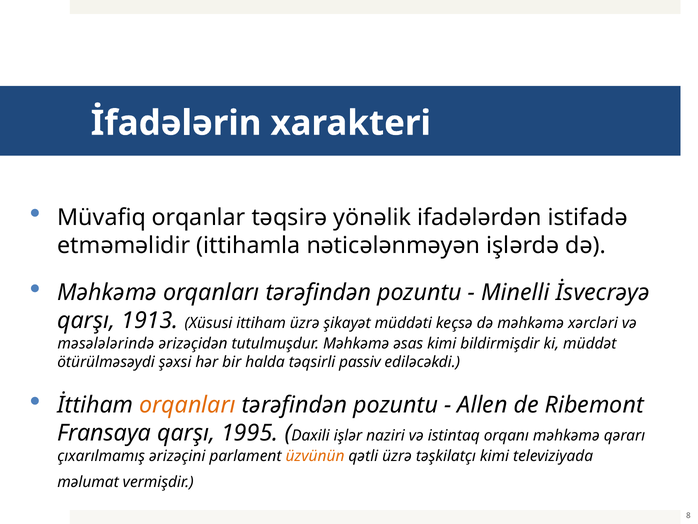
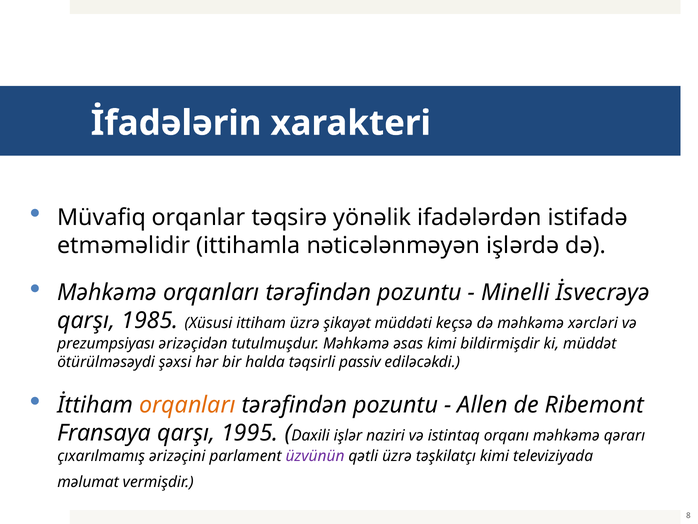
1913: 1913 -> 1985 (150, 320)
məsələlərində: məsələlərində -> prezumpsiyası (106, 343)
üzvünün colour: orange -> purple (315, 456)
